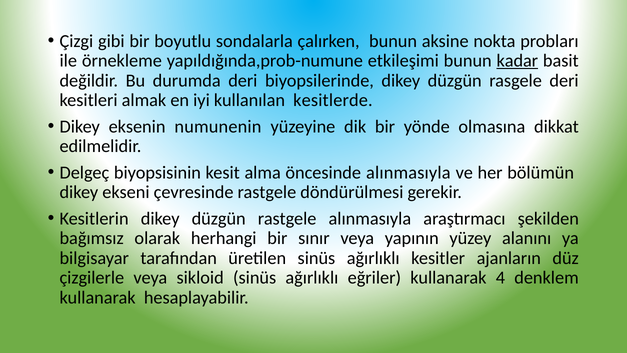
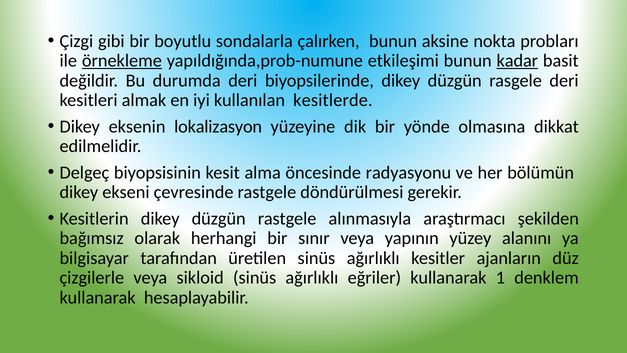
örnekleme underline: none -> present (122, 61)
numunenin: numunenin -> lokalizasyon (218, 126)
öncesinde alınmasıyla: alınmasıyla -> radyasyonu (408, 172)
4: 4 -> 1 (500, 278)
